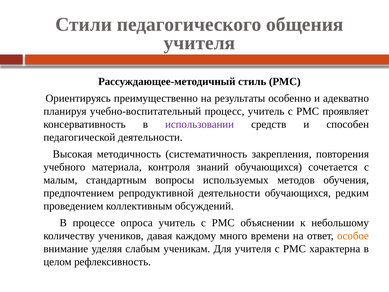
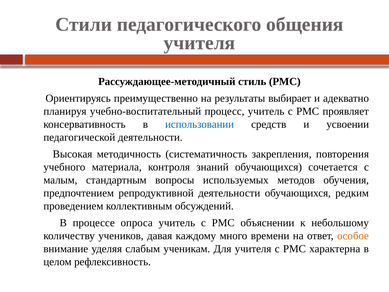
особенно: особенно -> выбирает (290, 98)
использовании colour: purple -> blue (200, 124)
способен: способен -> усвоении (348, 124)
